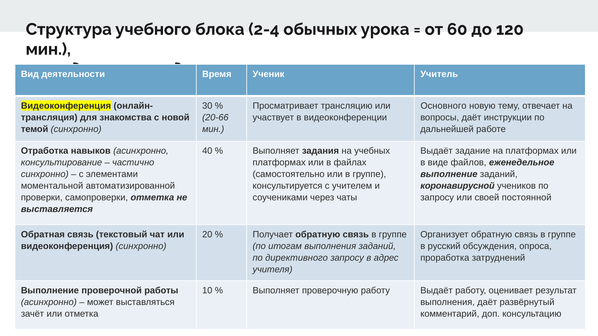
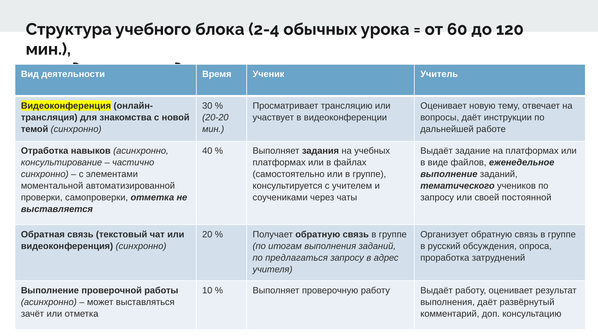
Основного: Основного -> Оценивает (444, 106)
20-66: 20-66 -> 20-20 (215, 118)
коронавирусной: коронавирусной -> тематического (457, 186)
директивного: директивного -> предлагаться (297, 258)
